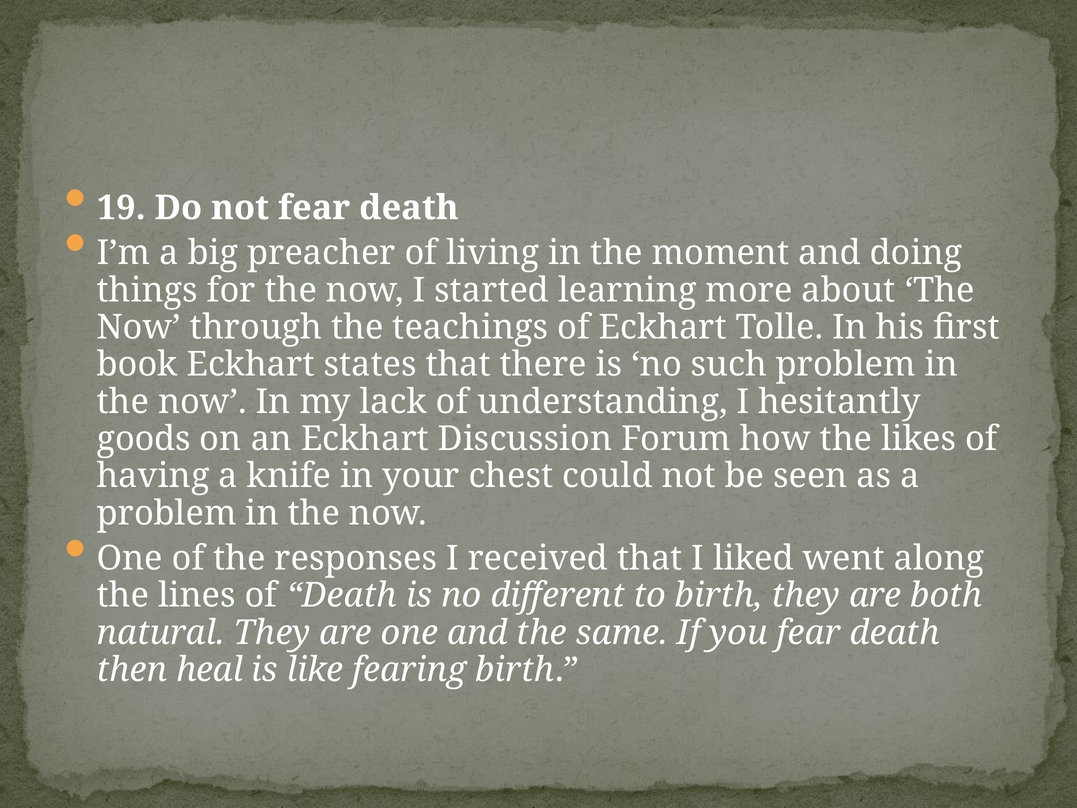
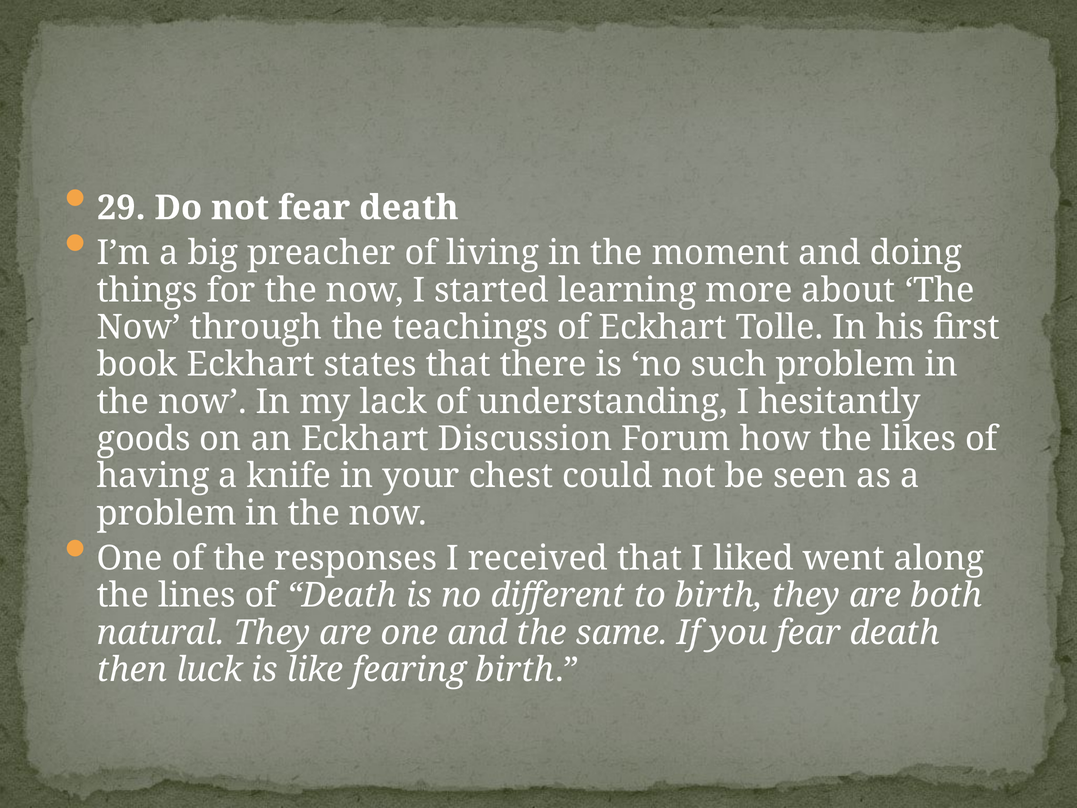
19: 19 -> 29 (121, 208)
heal: heal -> luck (210, 670)
